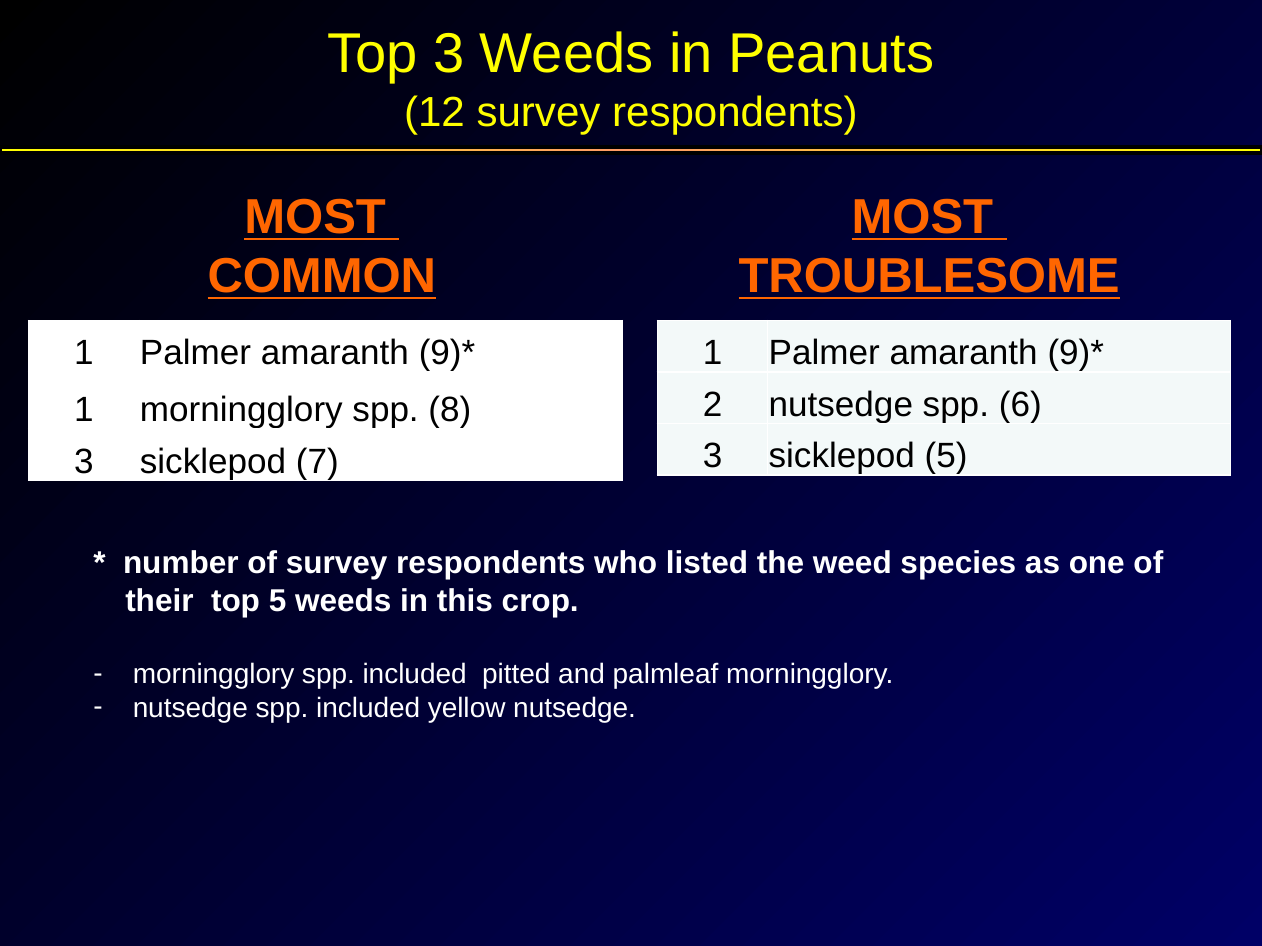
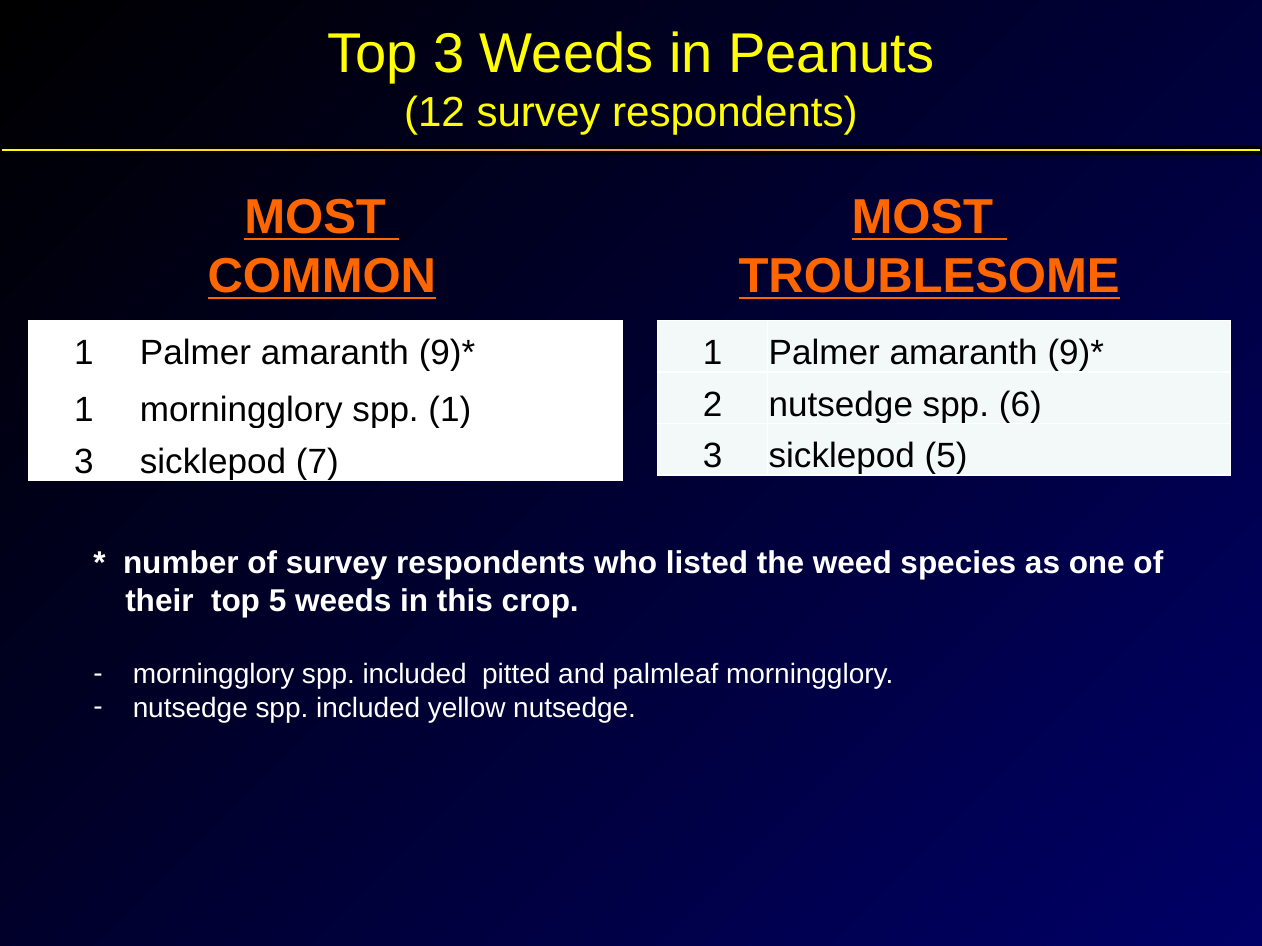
spp 8: 8 -> 1 (450, 410)
